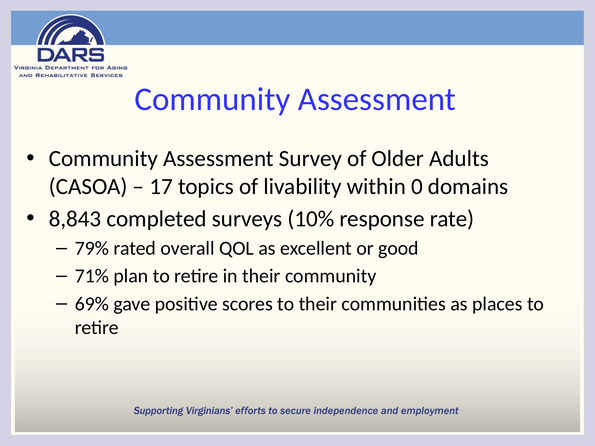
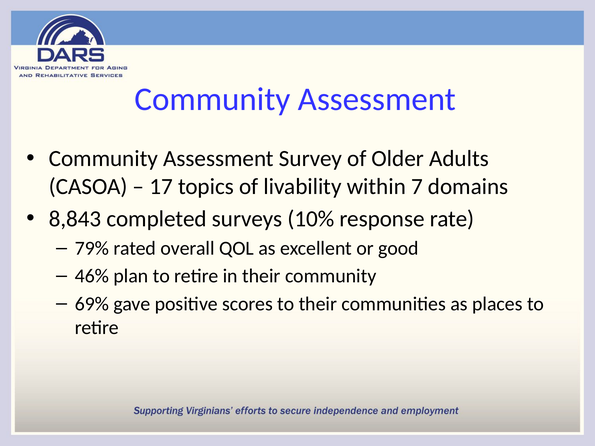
0: 0 -> 7 (417, 187)
71%: 71% -> 46% (92, 276)
